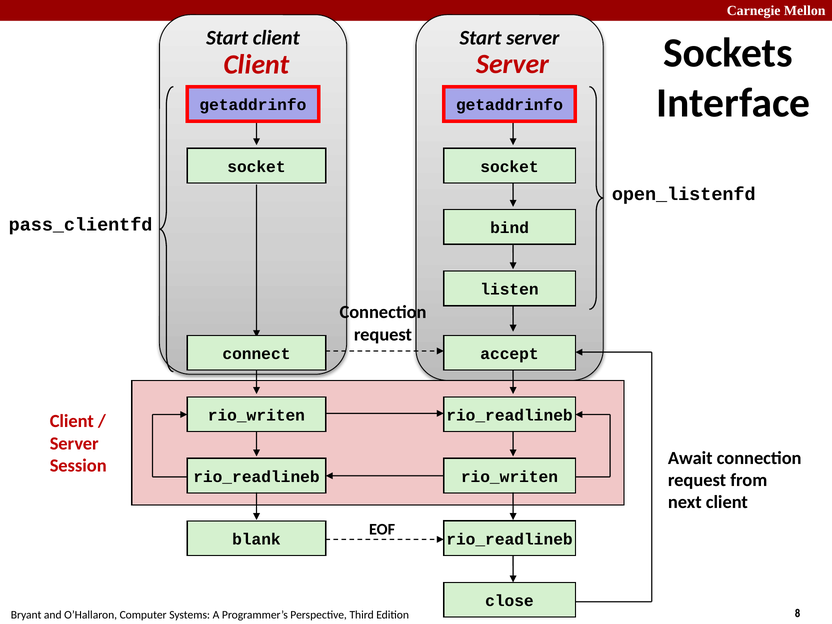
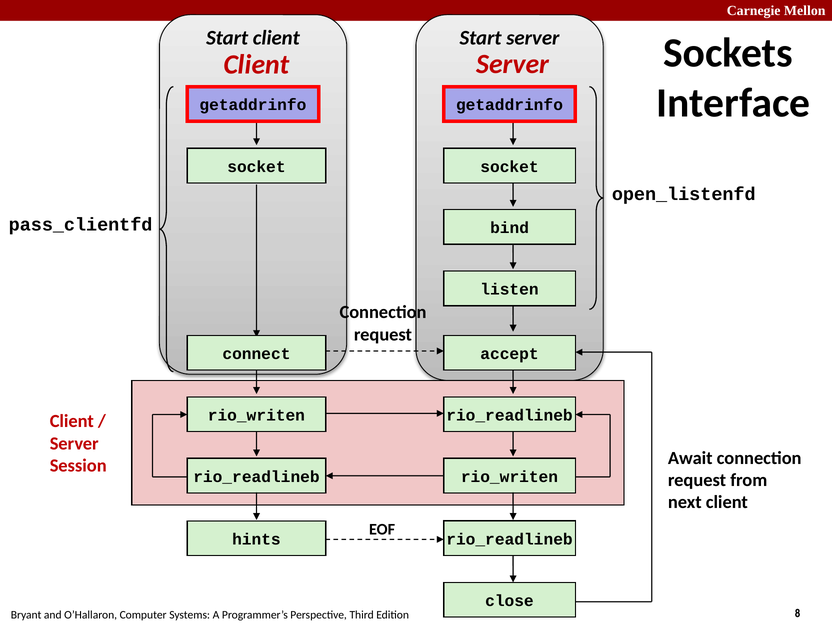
blank: blank -> hints (256, 539)
